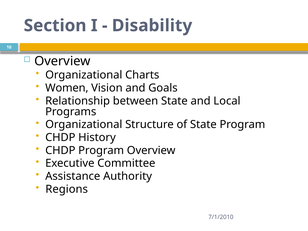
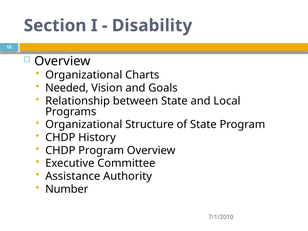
Women: Women -> Needed (67, 88)
Regions: Regions -> Number (67, 189)
